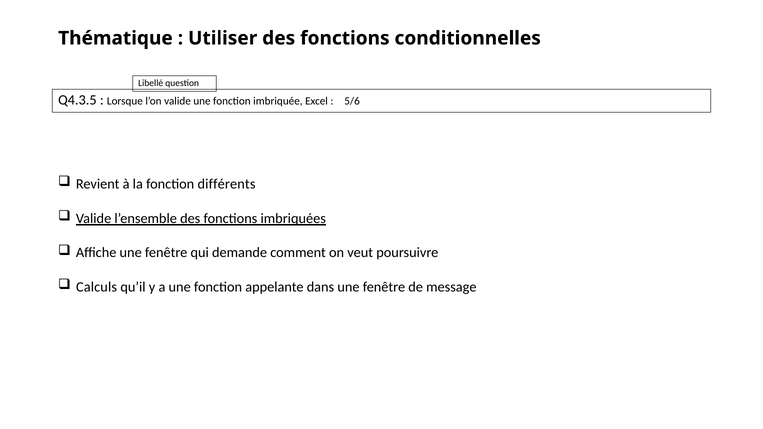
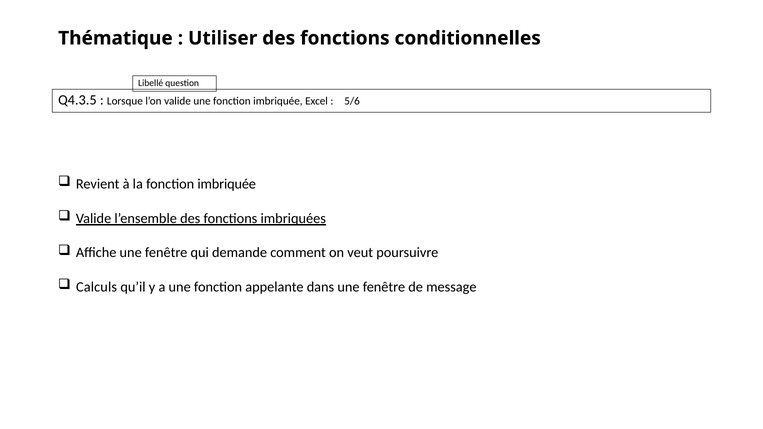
la fonction différents: différents -> imbriquée (227, 184)
